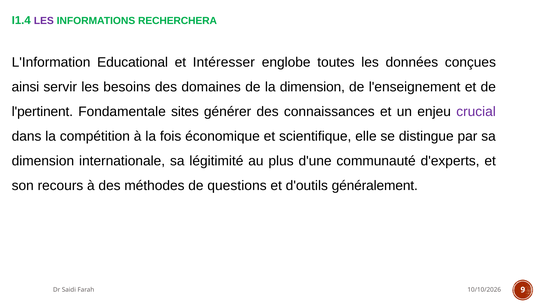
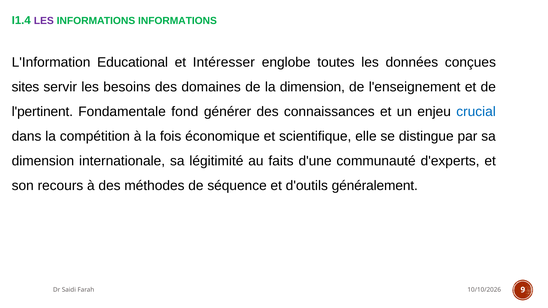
INFORMATIONS RECHERCHERA: RECHERCHERA -> INFORMATIONS (177, 21)
ainsi: ainsi -> sites (25, 87)
sites: sites -> fond (185, 112)
crucial colour: purple -> blue (476, 112)
plus: plus -> faits (281, 161)
questions: questions -> séquence (237, 186)
